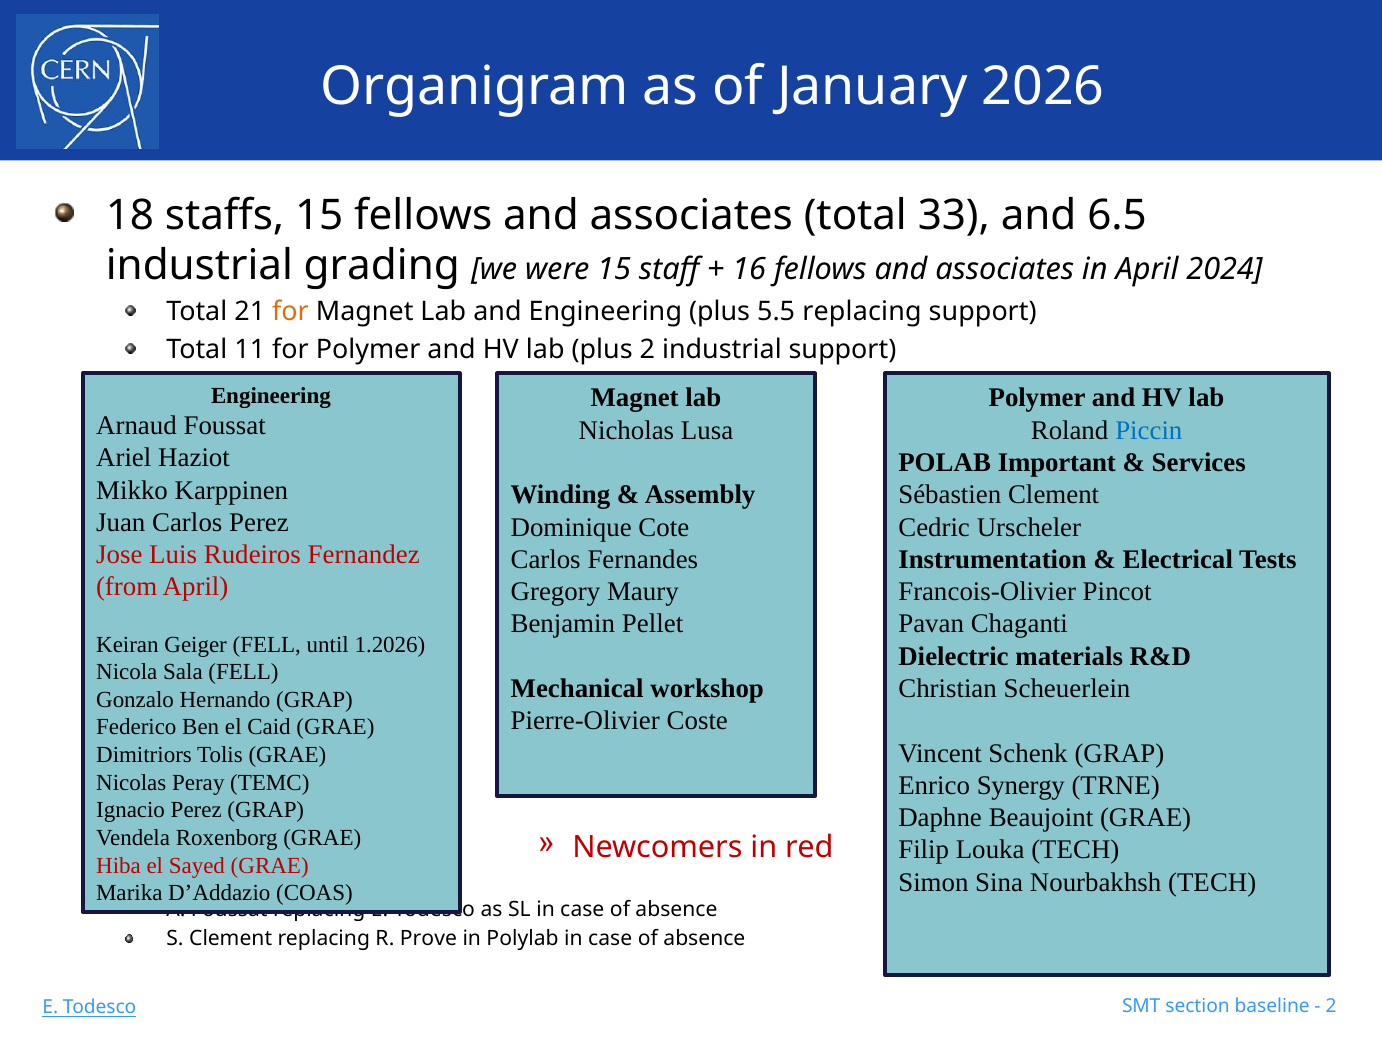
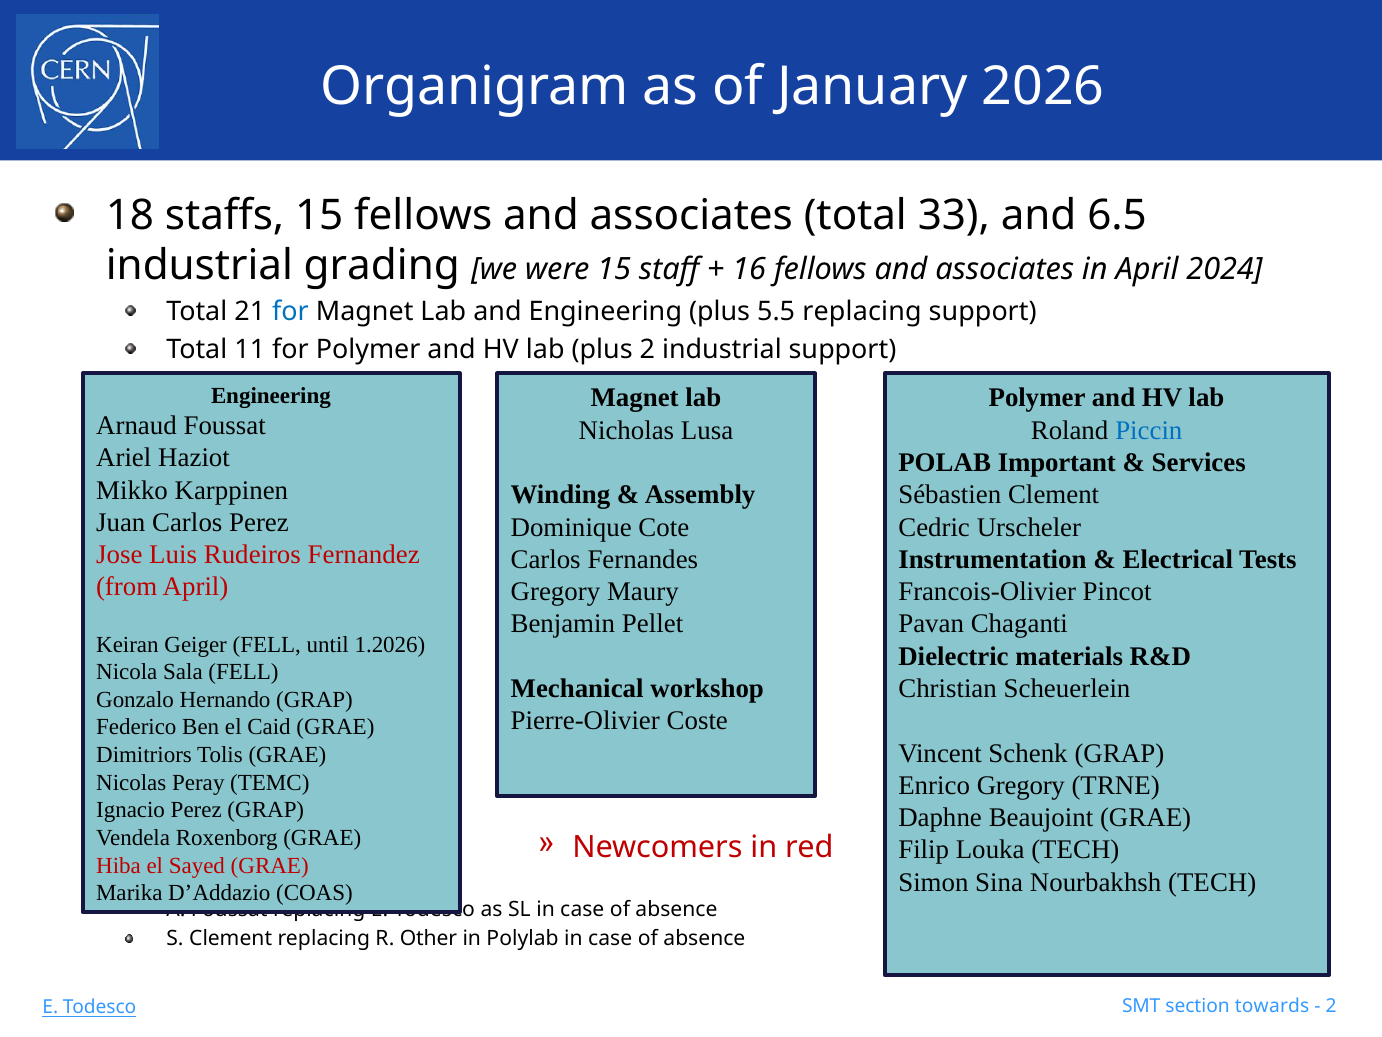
for colour: orange -> blue (290, 311)
Enrico Synergy: Synergy -> Gregory (1021, 785)
Prove: Prove -> Other (428, 938)
baseline: baseline -> towards (1272, 1006)
